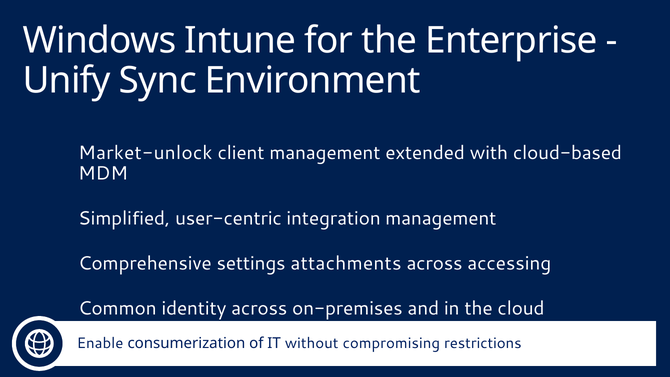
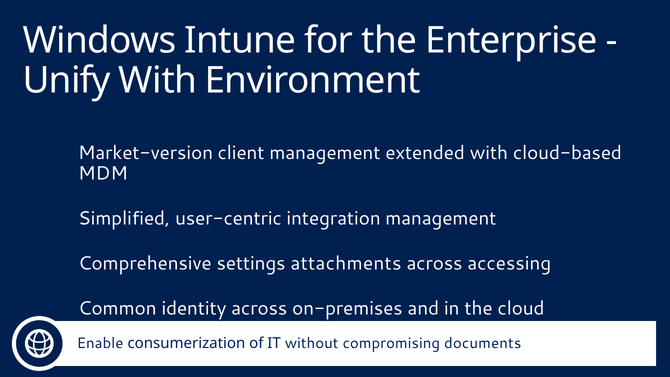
Unify Sync: Sync -> With (158, 81)
Market-unlock: Market-unlock -> Market-version (146, 153)
restrictions: restrictions -> documents (483, 343)
